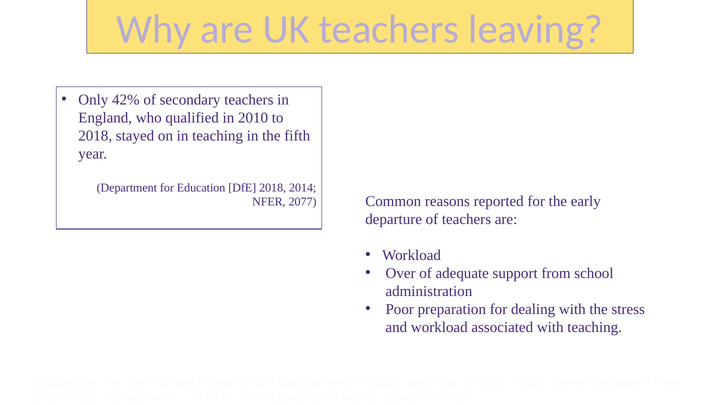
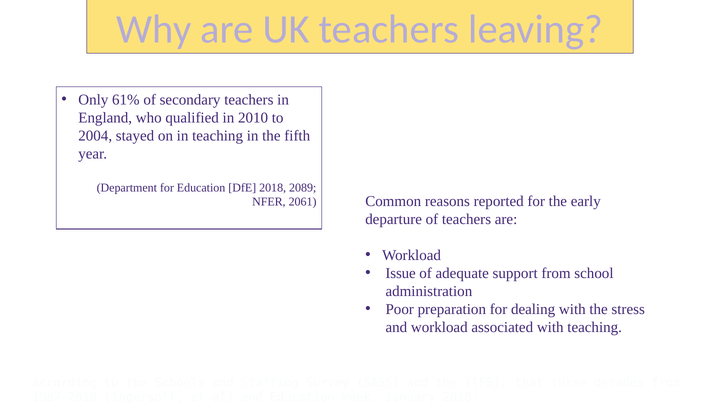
42%: 42% -> 61% (126, 100)
2018: 2018 -> 2004 (95, 136)
2014: 2014 -> 2089 (303, 188)
2077: 2077 -> 2061 (303, 202)
Over: Over -> Issue (401, 273)
